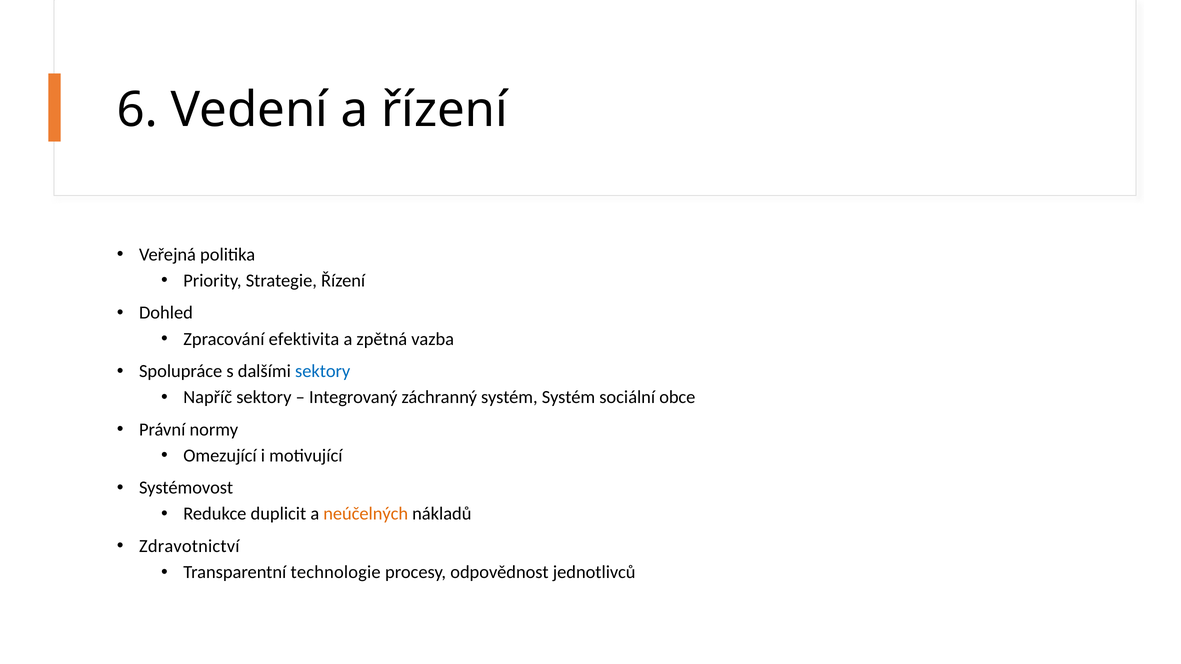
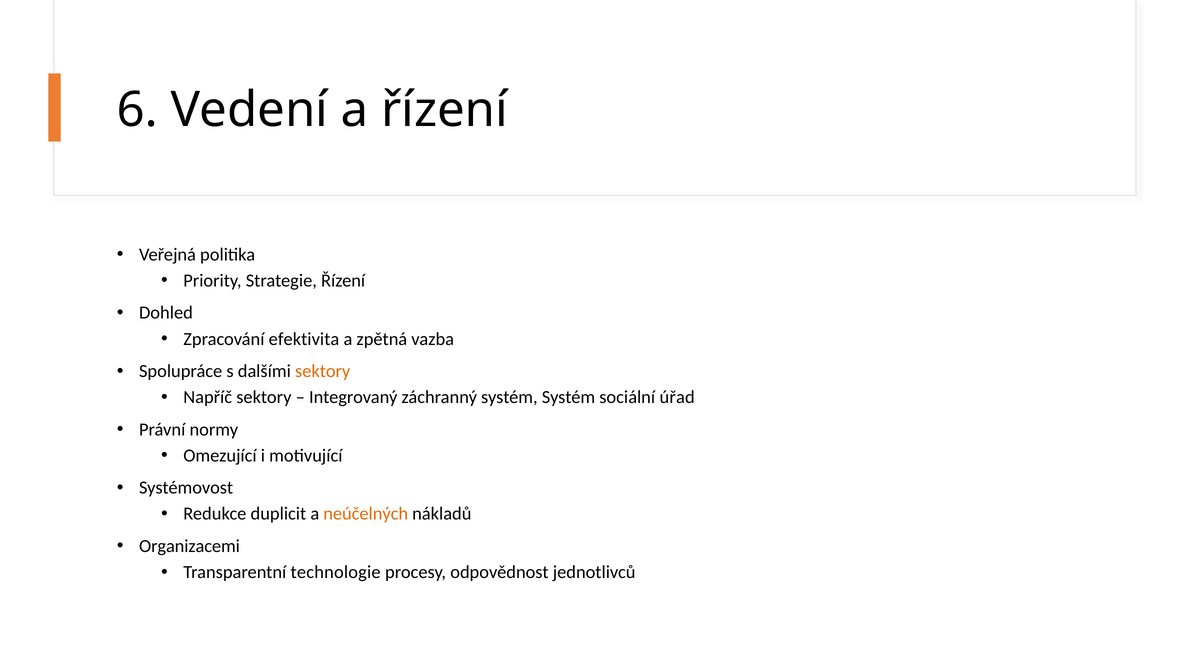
sektory colour: blue -> orange (323, 371)
obce: obce -> úřad (677, 397)
Zdravotnictví: Zdravotnictví -> Organizacemi (189, 546)
